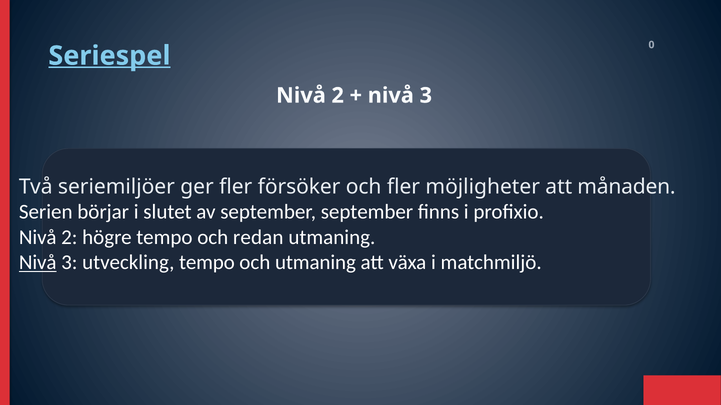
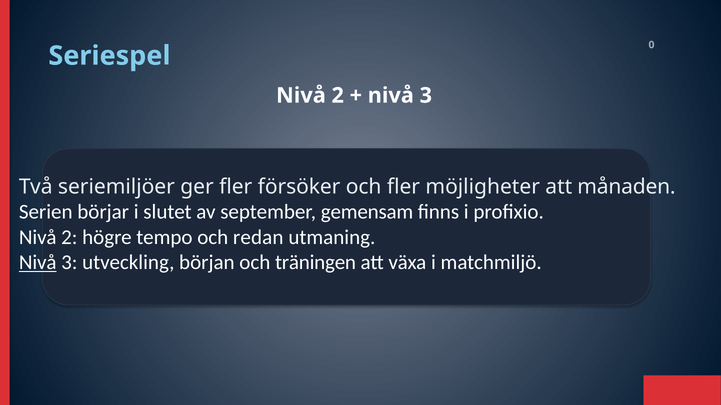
Seriespel underline: present -> none (109, 56)
september september: september -> gemensam (367, 212)
utveckling tempo: tempo -> början (207, 263)
och utmaning: utmaning -> träningen (316, 263)
